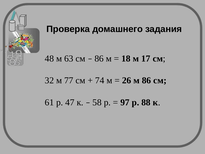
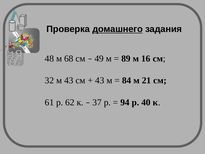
домашнего underline: none -> present (118, 29)
63: 63 -> 68 (69, 58)
86: 86 -> 49 (99, 58)
18: 18 -> 89 (126, 58)
17: 17 -> 16 (146, 58)
м 77: 77 -> 43 (69, 80)
74: 74 -> 43 (100, 80)
26: 26 -> 84 (127, 80)
м 86: 86 -> 21 (146, 80)
47: 47 -> 62 (70, 102)
58: 58 -> 37 (97, 102)
97: 97 -> 94 (125, 102)
88: 88 -> 40 (146, 102)
